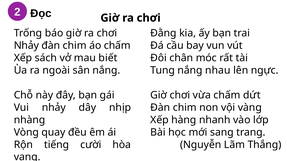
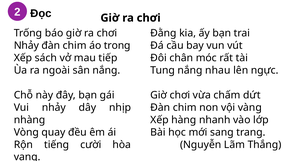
áo chấm: chấm -> trong (117, 46)
biết: biết -> tiếp (108, 58)
